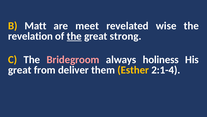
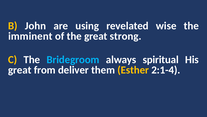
Matt: Matt -> John (35, 26)
meet: meet -> using (87, 26)
revelation: revelation -> imminent (30, 36)
the underline: present -> none (74, 36)
Bridegroom colour: pink -> light blue (73, 59)
holiness: holiness -> spiritual (161, 59)
